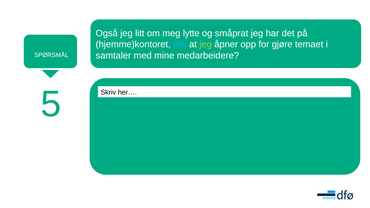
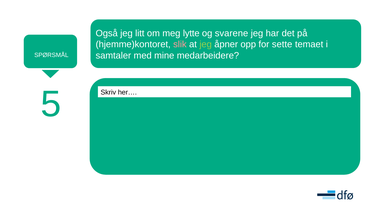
småprat: småprat -> svarene (232, 33)
slik colour: light blue -> pink (180, 44)
gjøre: gjøre -> sette (282, 44)
